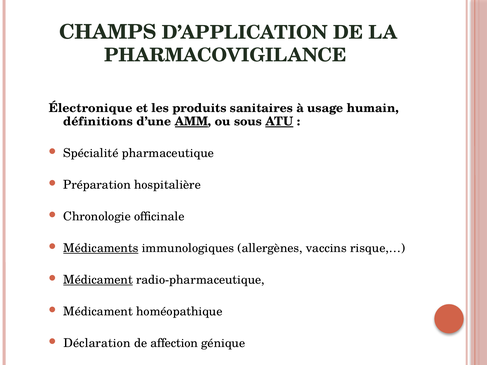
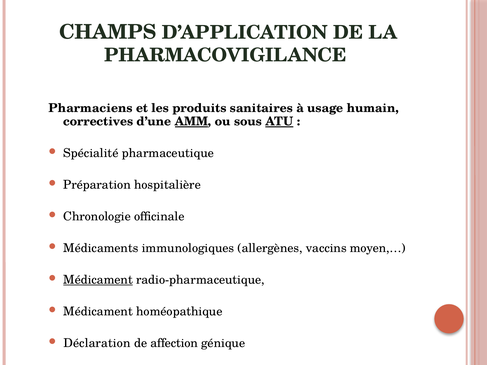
Électronique: Électronique -> Pharmaciens (91, 108)
définitions: définitions -> correctives (98, 122)
Médicaments underline: present -> none (101, 248)
risque,…: risque,… -> moyen,… (378, 248)
